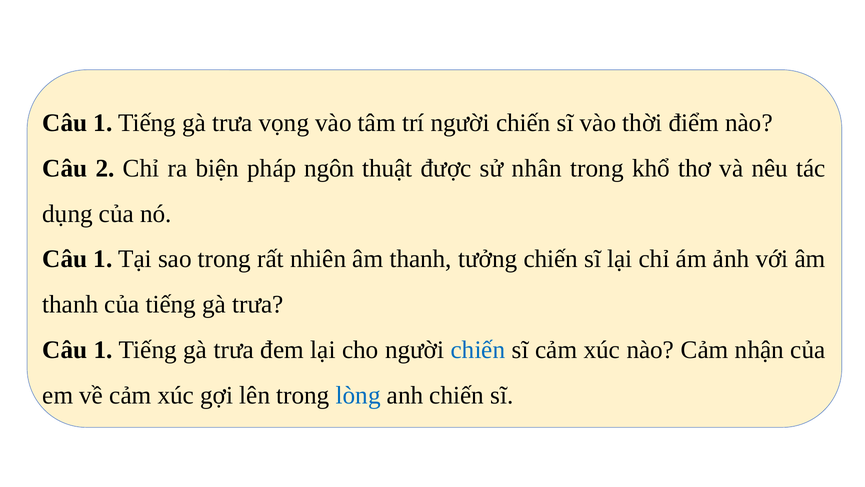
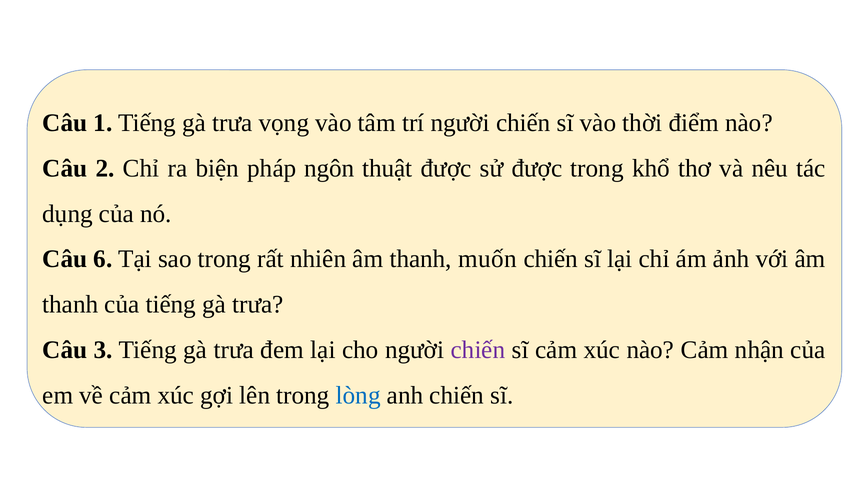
sử nhân: nhân -> được (537, 168)
1: 1 -> 6 (103, 259)
tưởng: tưởng -> muốn (488, 259)
1: 1 -> 3 (103, 350)
chiến colour: blue -> purple (478, 350)
